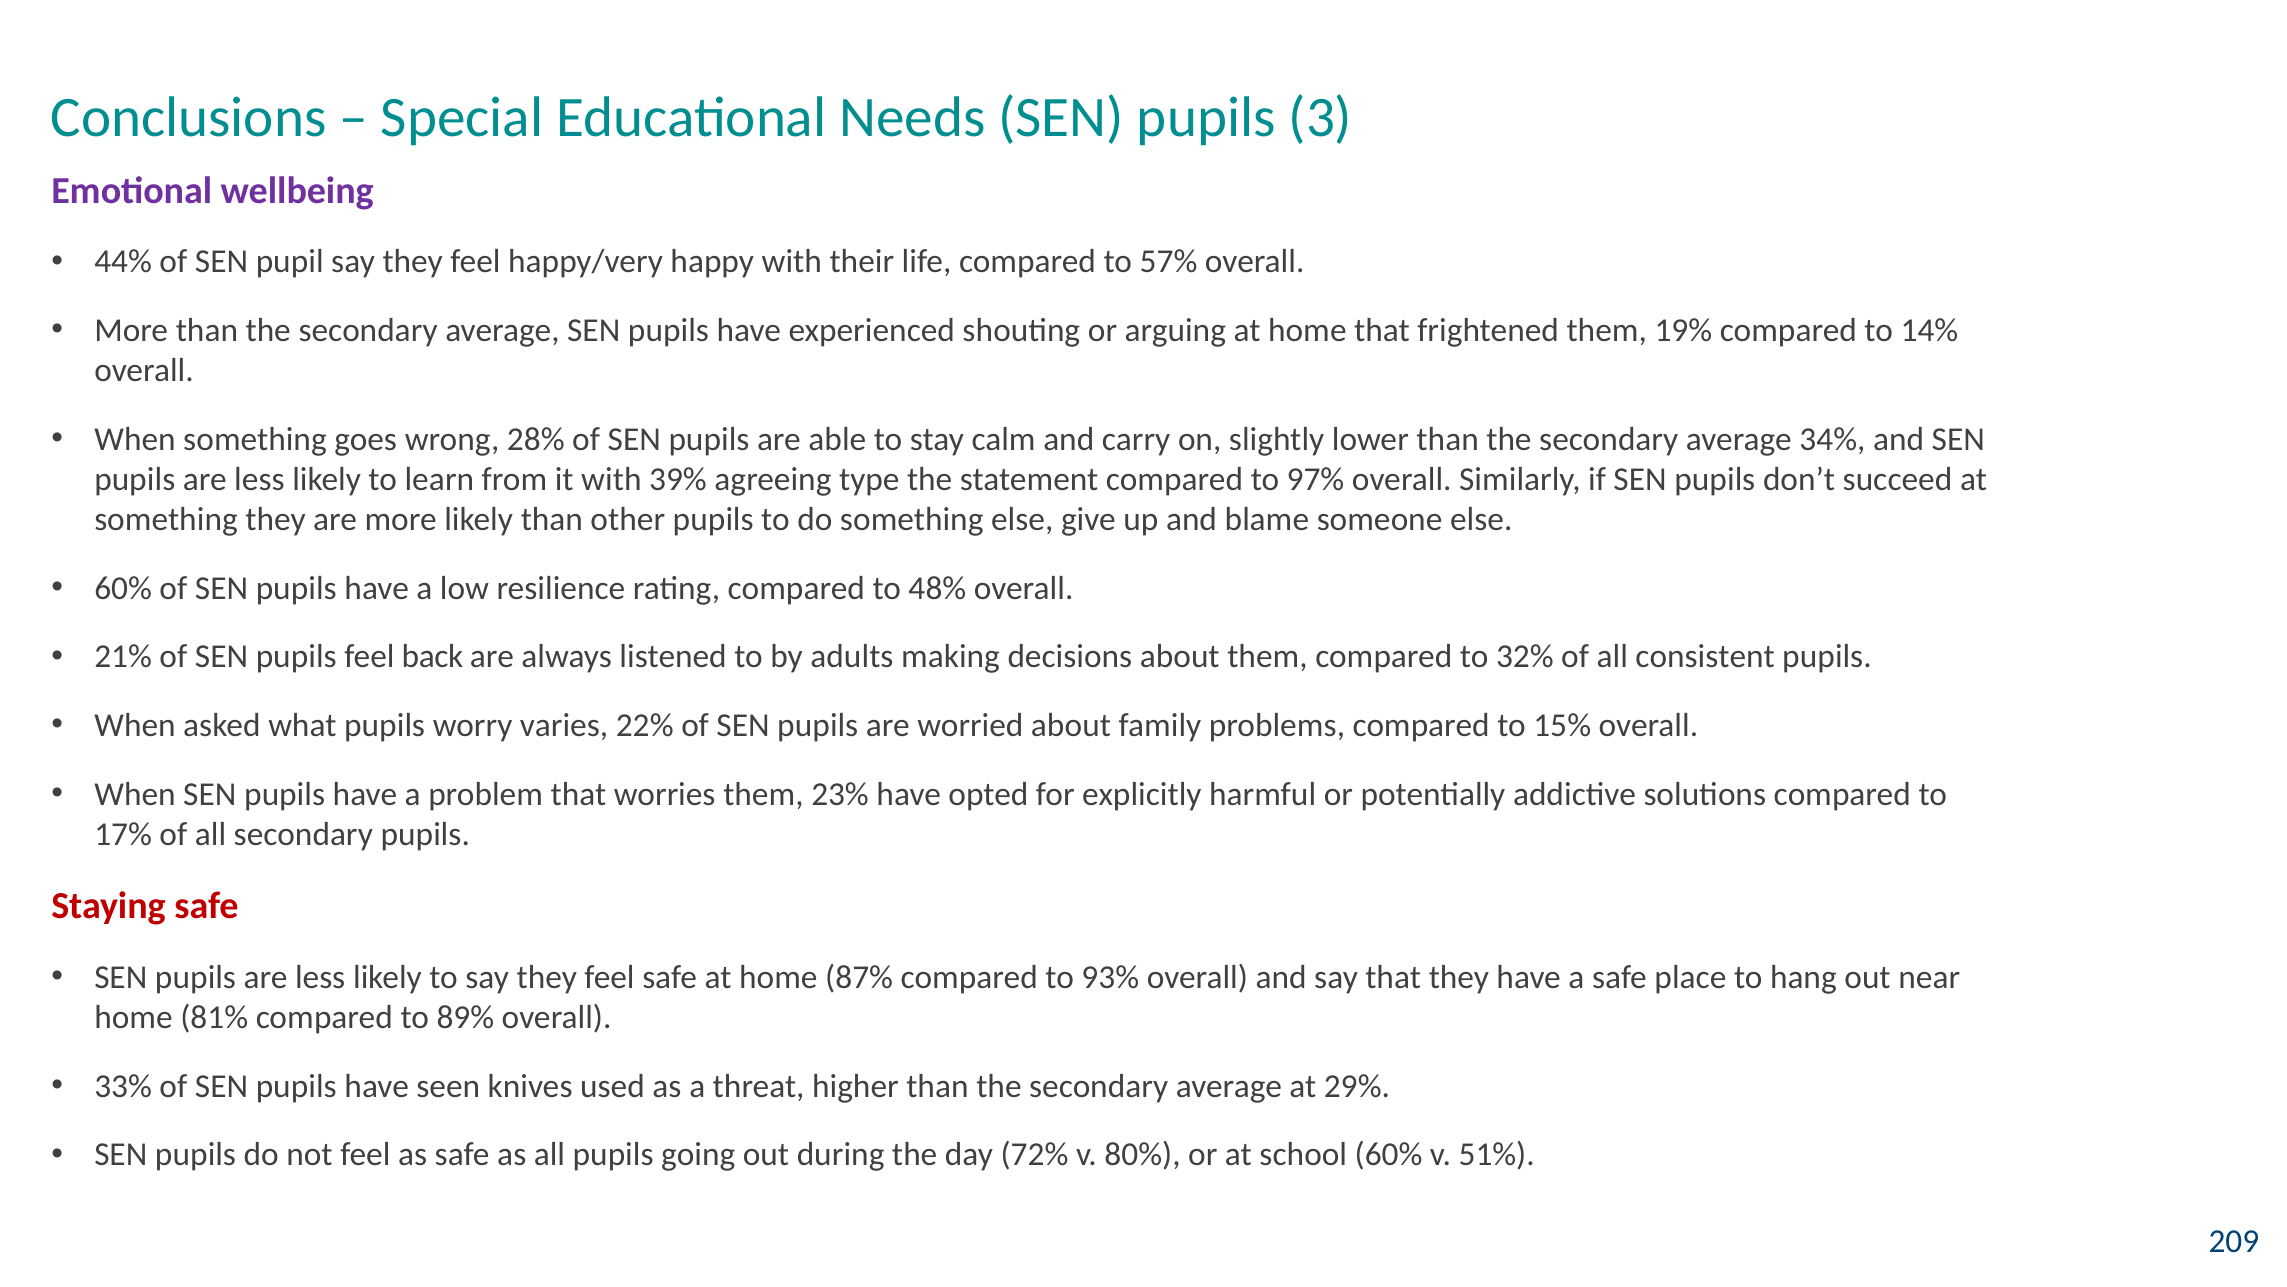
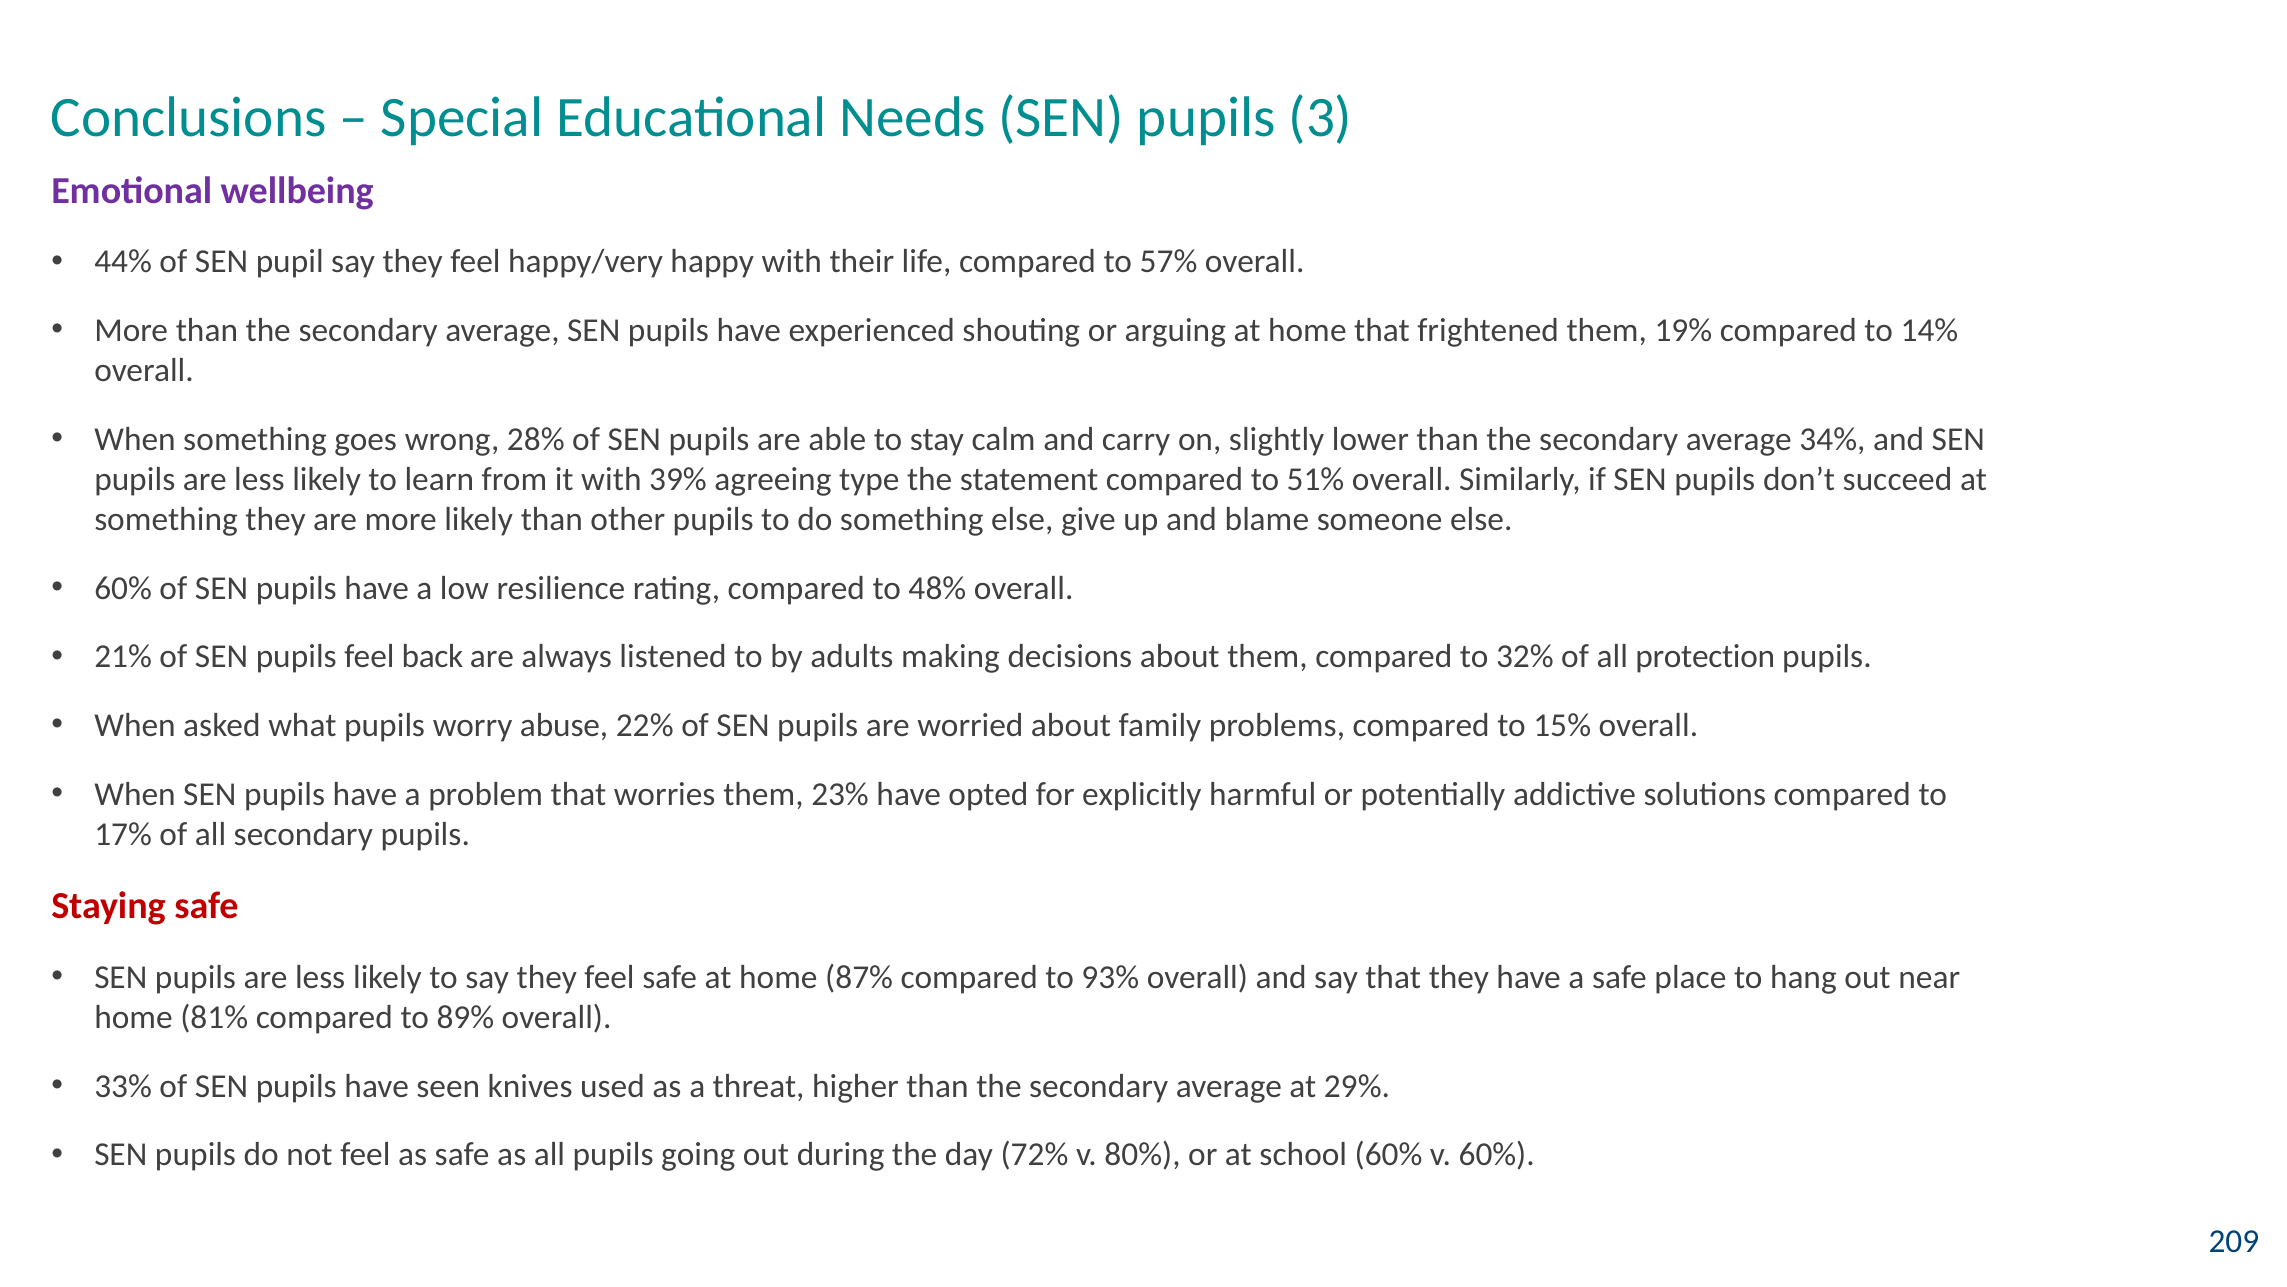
97%: 97% -> 51% (1316, 479)
consistent: consistent -> protection (1705, 657)
varies: varies -> abuse (564, 725)
v 51%: 51% -> 60% (1497, 1154)
